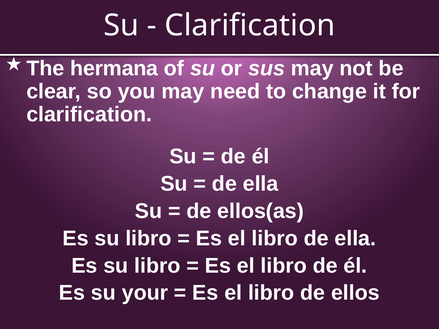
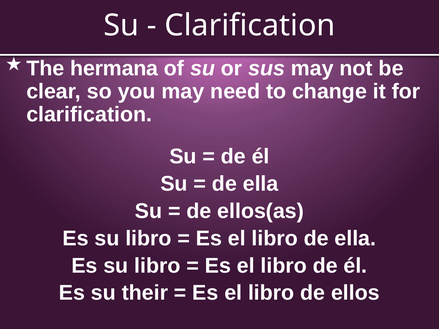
your: your -> their (145, 293)
